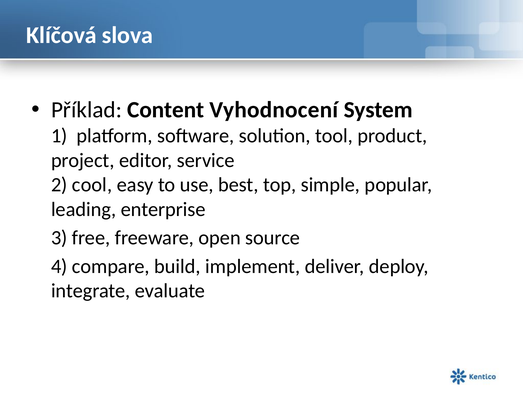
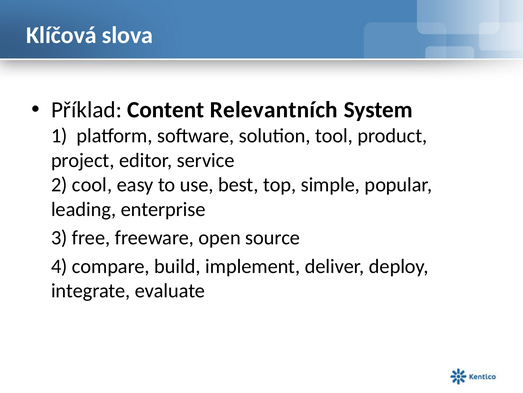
Vyhodnocení: Vyhodnocení -> Relevantních (274, 110)
